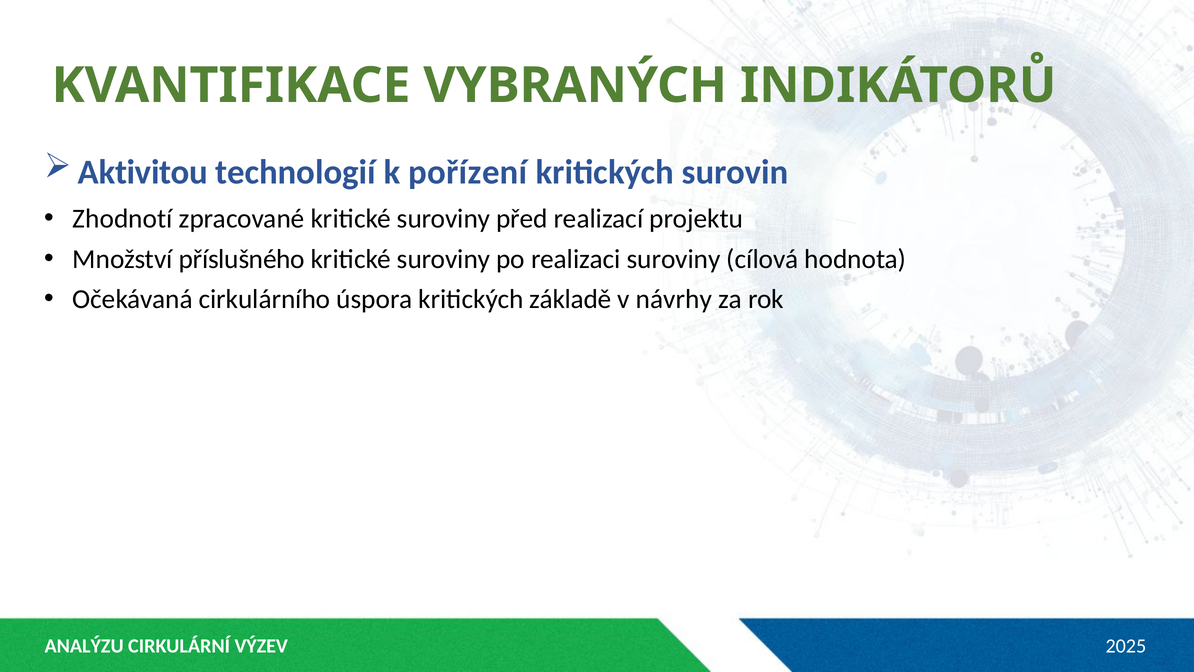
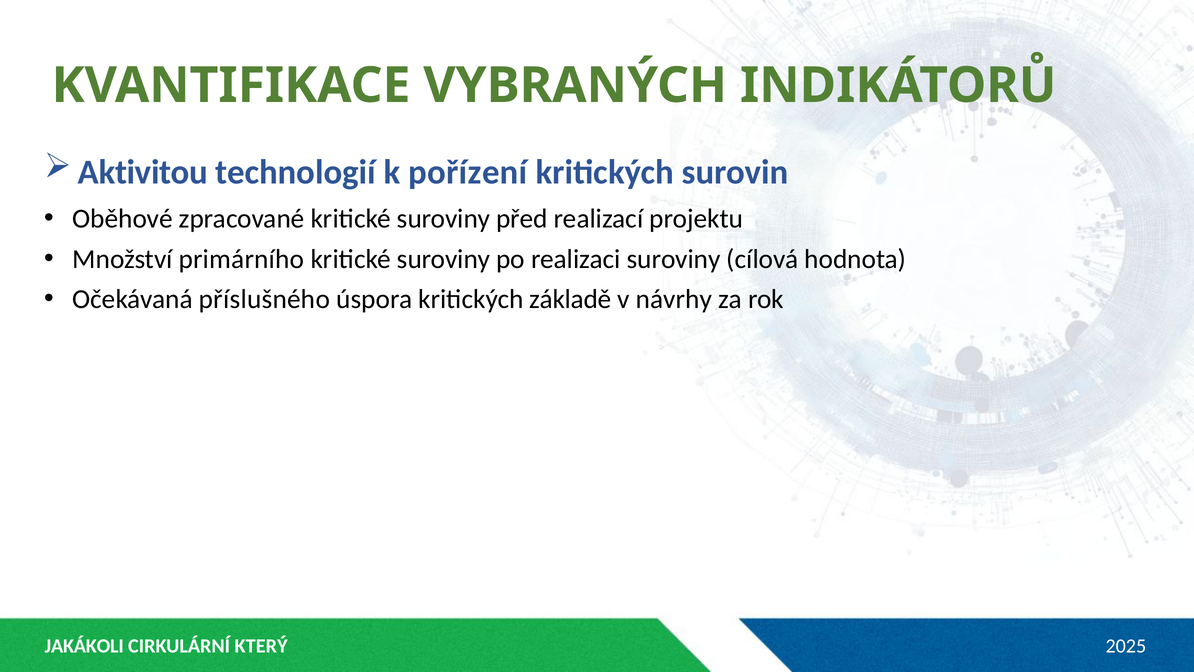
Zhodnotí: Zhodnotí -> Oběhové (123, 219)
příslušného: příslušného -> primárního (242, 259)
cirkulárního: cirkulárního -> příslušného (264, 299)
ANALÝZU: ANALÝZU -> JAKÁKOLI (84, 646)
VÝZEV: VÝZEV -> KTERÝ (261, 646)
